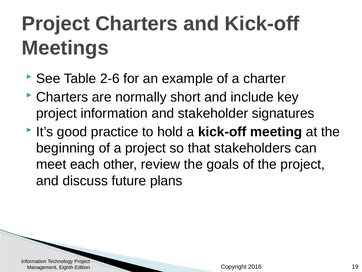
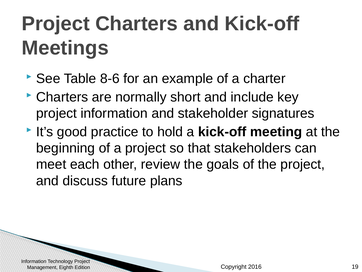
2-6: 2-6 -> 8-6 (110, 79)
